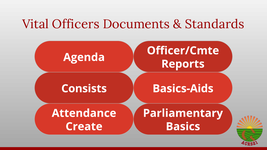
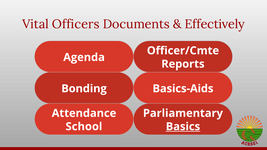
Standards: Standards -> Effectively (215, 24)
Consists: Consists -> Bonding (84, 89)
Create: Create -> School (84, 127)
Basics underline: none -> present (183, 127)
